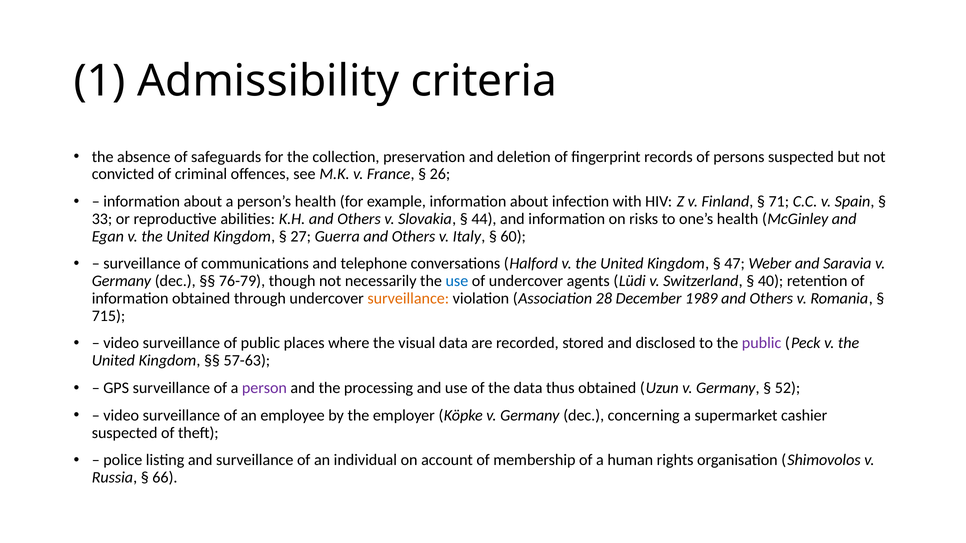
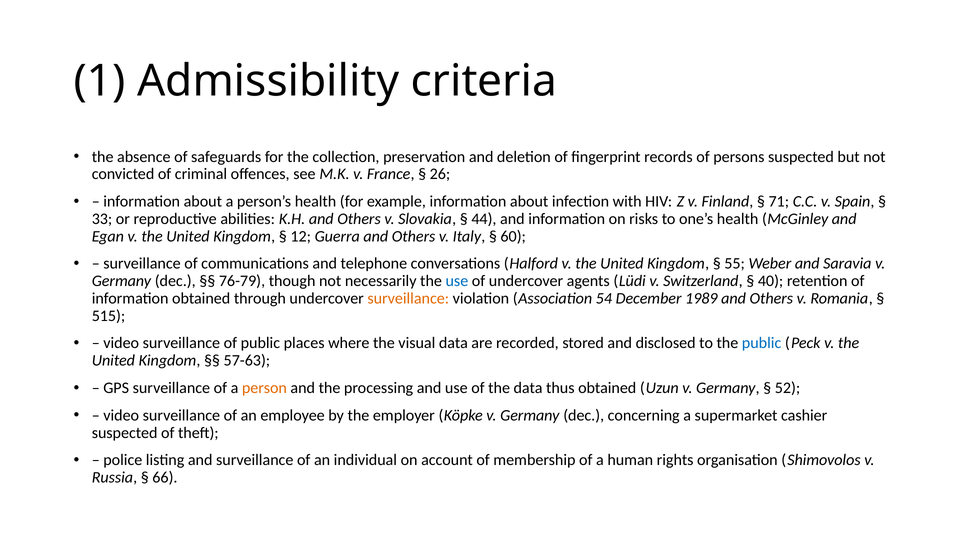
27: 27 -> 12 (301, 236)
47: 47 -> 55 (735, 264)
28: 28 -> 54 (604, 299)
715: 715 -> 515 (108, 316)
public colour: purple -> blue (762, 343)
person colour: purple -> orange (264, 388)
